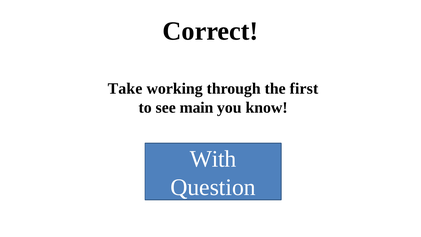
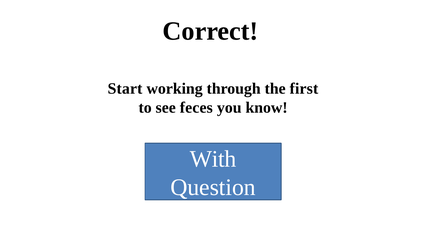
Take: Take -> Start (125, 88)
main: main -> feces (196, 107)
